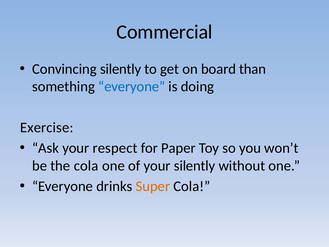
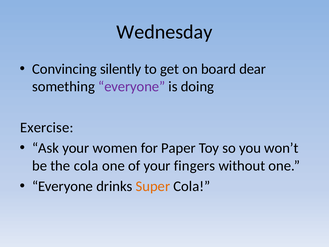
Commercial: Commercial -> Wednesday (164, 32)
than: than -> dear (253, 69)
everyone colour: blue -> purple (132, 87)
respect: respect -> women (115, 148)
your silently: silently -> fingers (194, 166)
